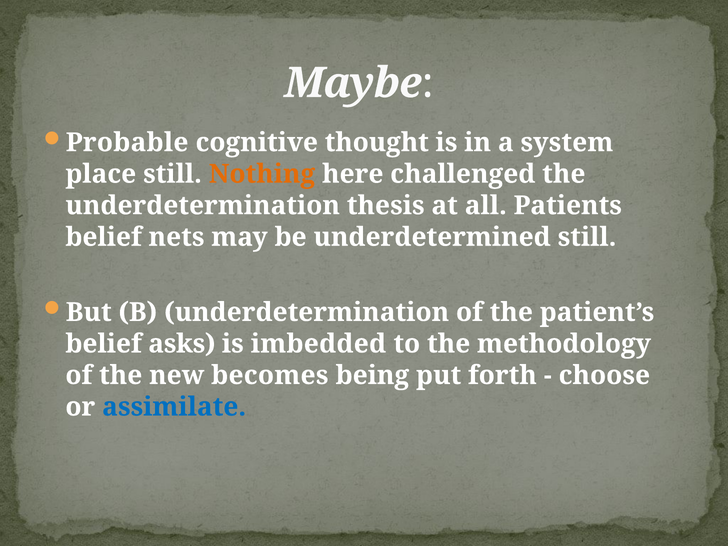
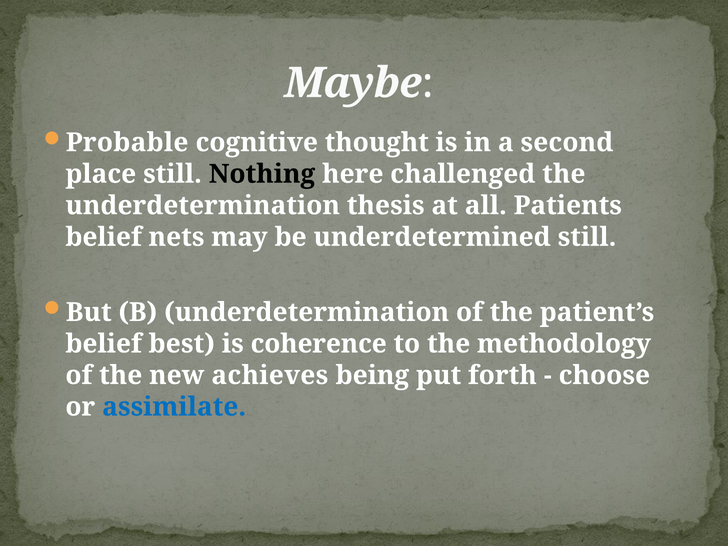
system: system -> second (567, 143)
Nothing colour: orange -> black (262, 174)
asks: asks -> best (182, 344)
imbedded: imbedded -> coherence (319, 344)
becomes: becomes -> achieves (270, 375)
